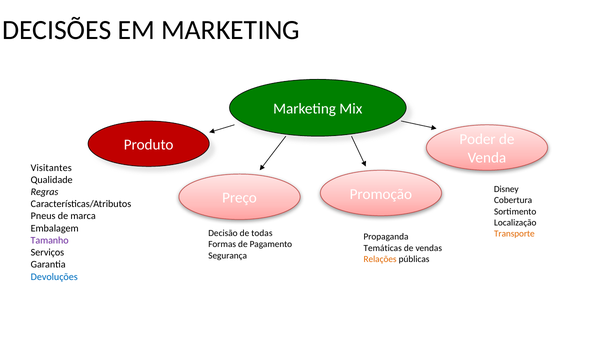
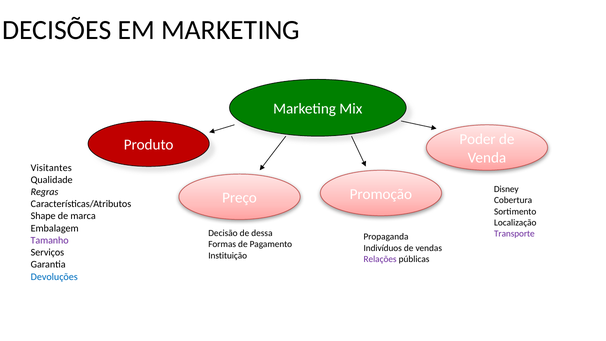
Pneus: Pneus -> Shape (43, 216)
todas: todas -> dessa (262, 233)
Transporte colour: orange -> purple (514, 234)
Temáticas: Temáticas -> Indivíduos (383, 248)
Segurança: Segurança -> Instituição (228, 255)
Relações colour: orange -> purple (380, 259)
